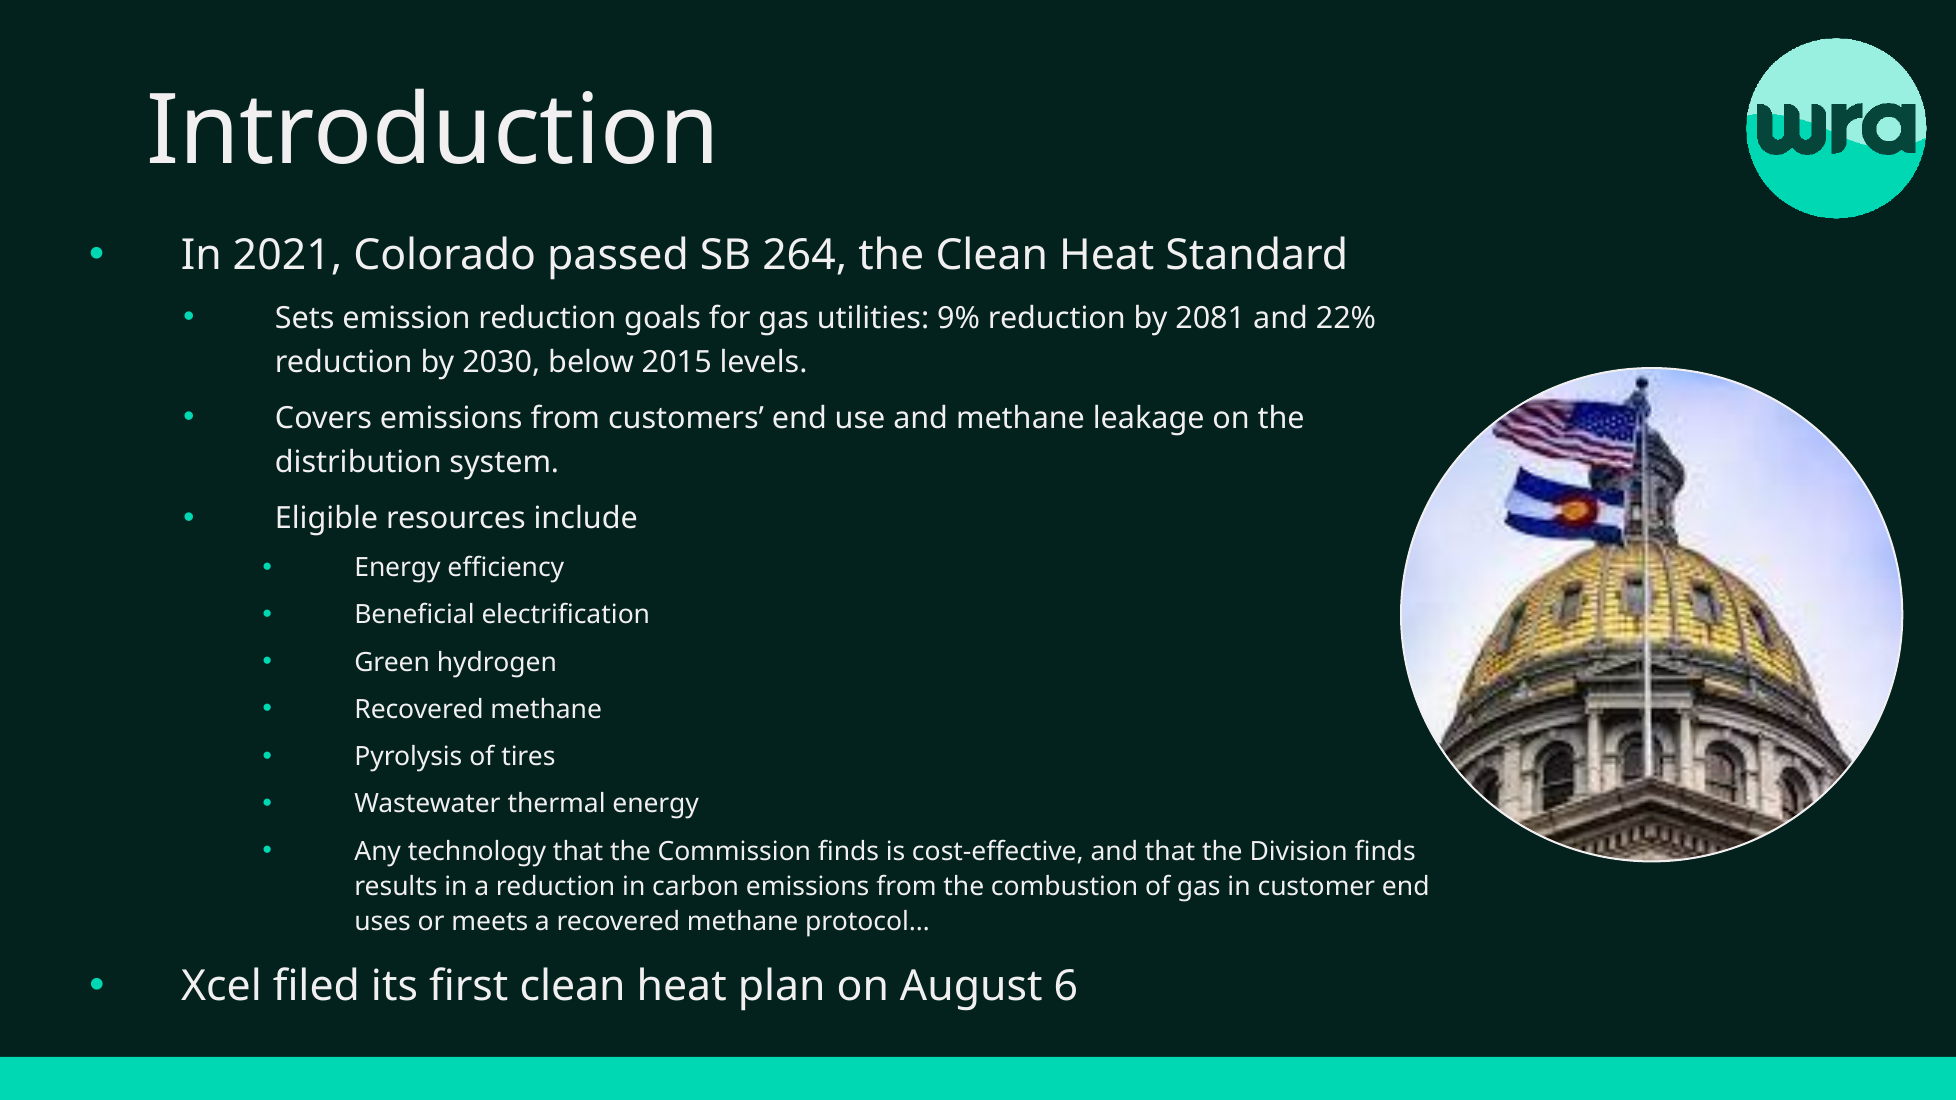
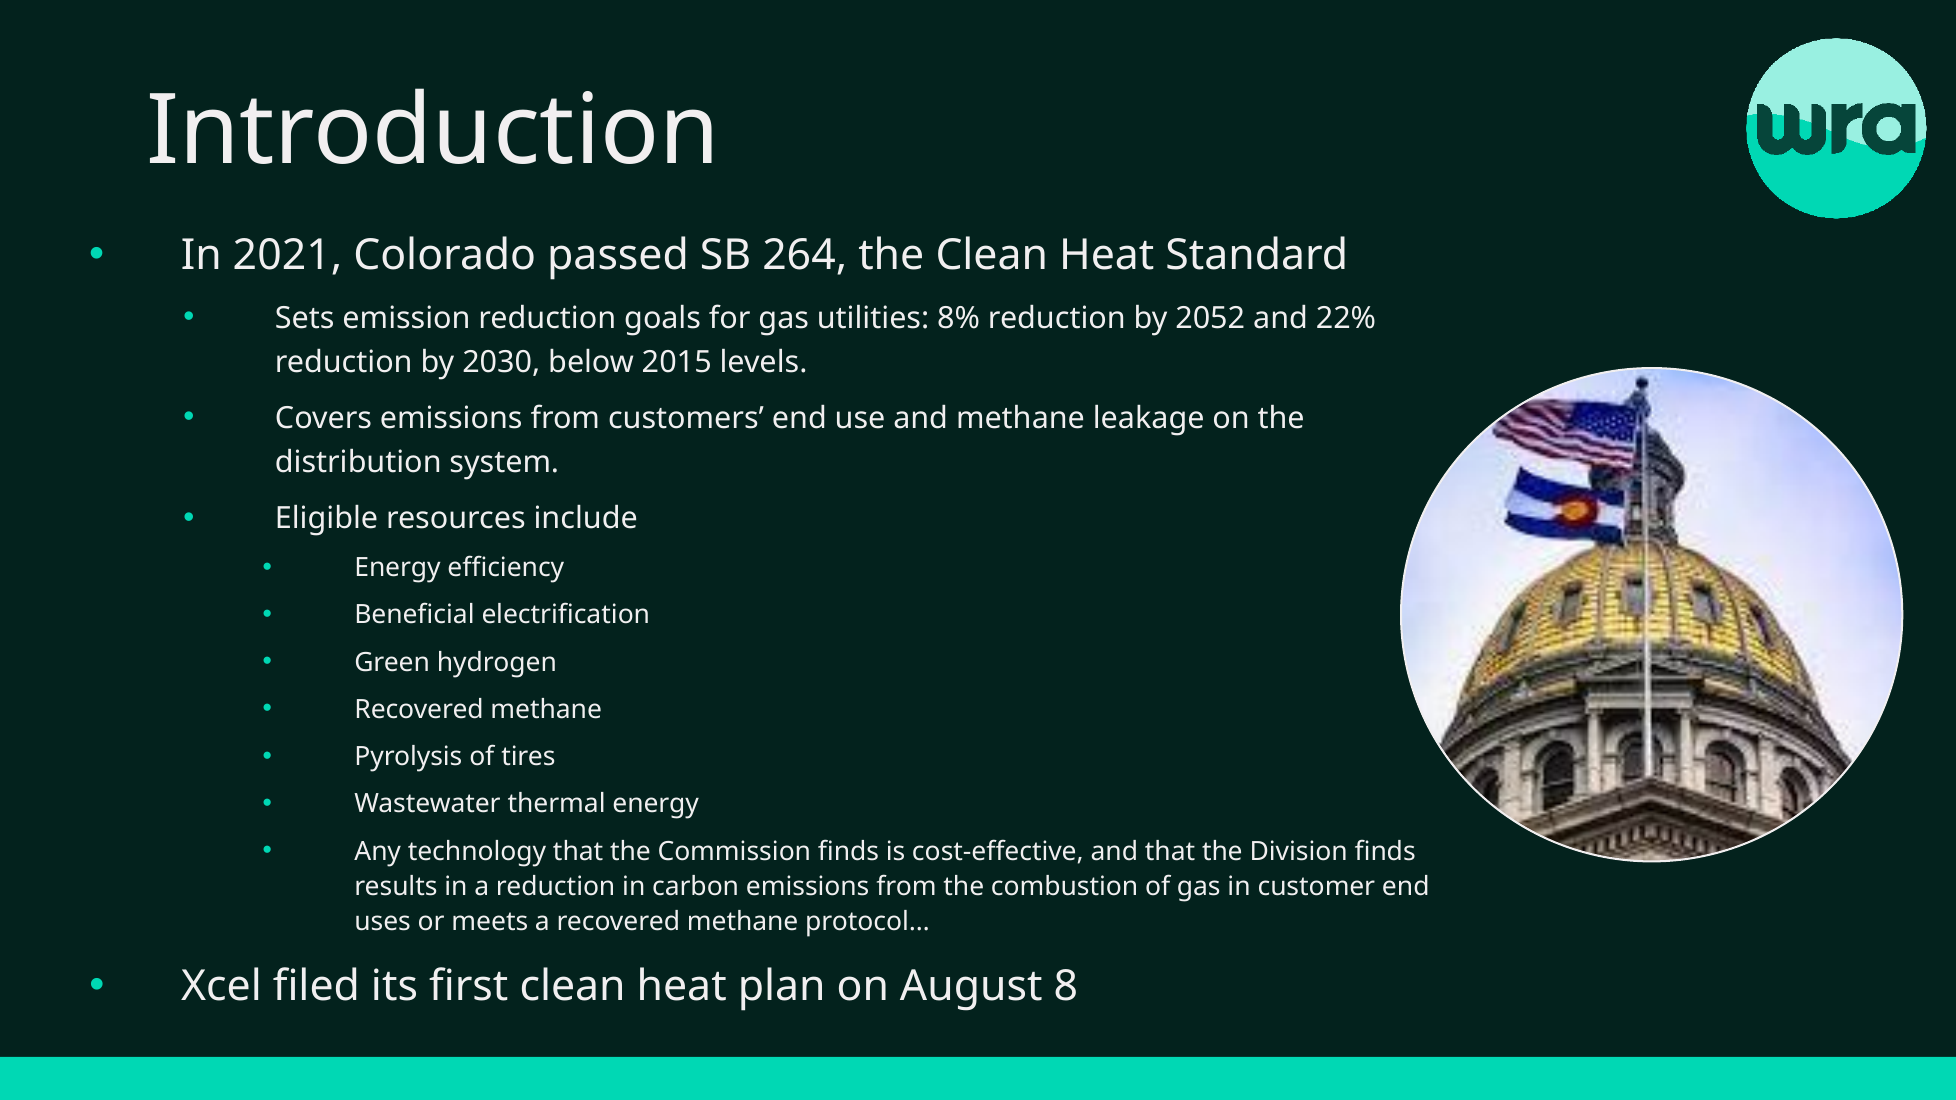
9%: 9% -> 8% (959, 318)
2081: 2081 -> 2052 (1210, 318)
6: 6 -> 8 (1066, 987)
